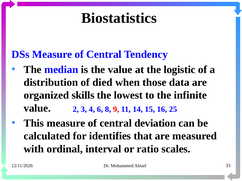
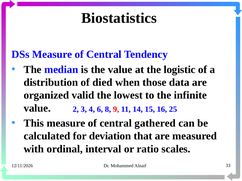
skills: skills -> valid (83, 95)
deviation: deviation -> gathered (155, 123)
identifies: identifies -> deviation (110, 136)
